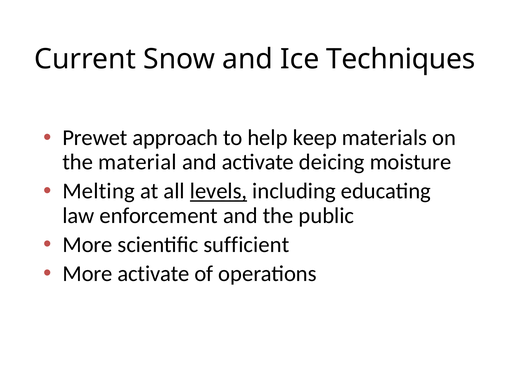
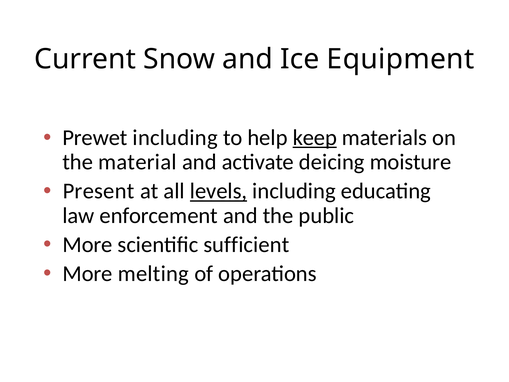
Techniques: Techniques -> Equipment (400, 59)
Prewet approach: approach -> including (175, 138)
keep underline: none -> present (315, 138)
Melting: Melting -> Present (99, 191)
More activate: activate -> melting (153, 273)
